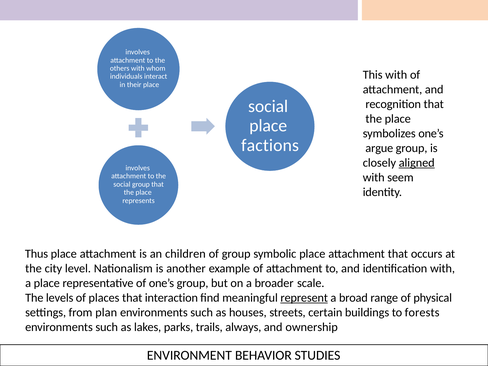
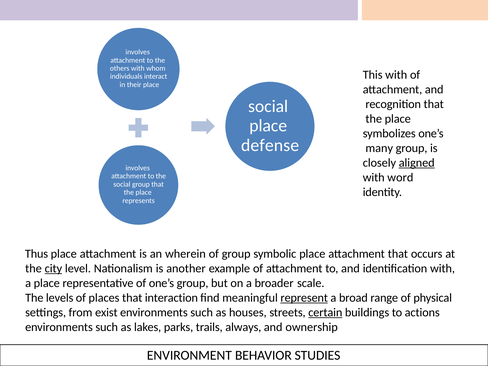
factions: factions -> defense (270, 145)
argue: argue -> many (379, 148)
seem: seem -> word (400, 177)
children: children -> wherein (185, 254)
city underline: none -> present (53, 268)
plan: plan -> exist (106, 312)
certain underline: none -> present (325, 312)
forests: forests -> actions (422, 312)
